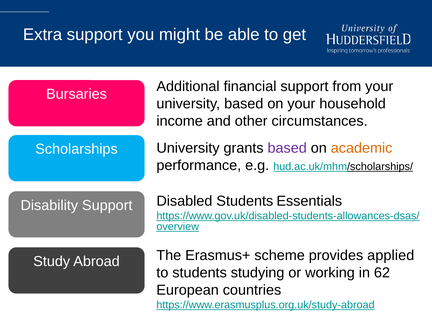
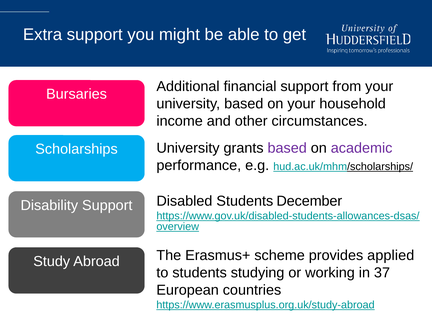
academic colour: orange -> purple (362, 148)
Essentials: Essentials -> December (309, 201)
62: 62 -> 37 (382, 273)
